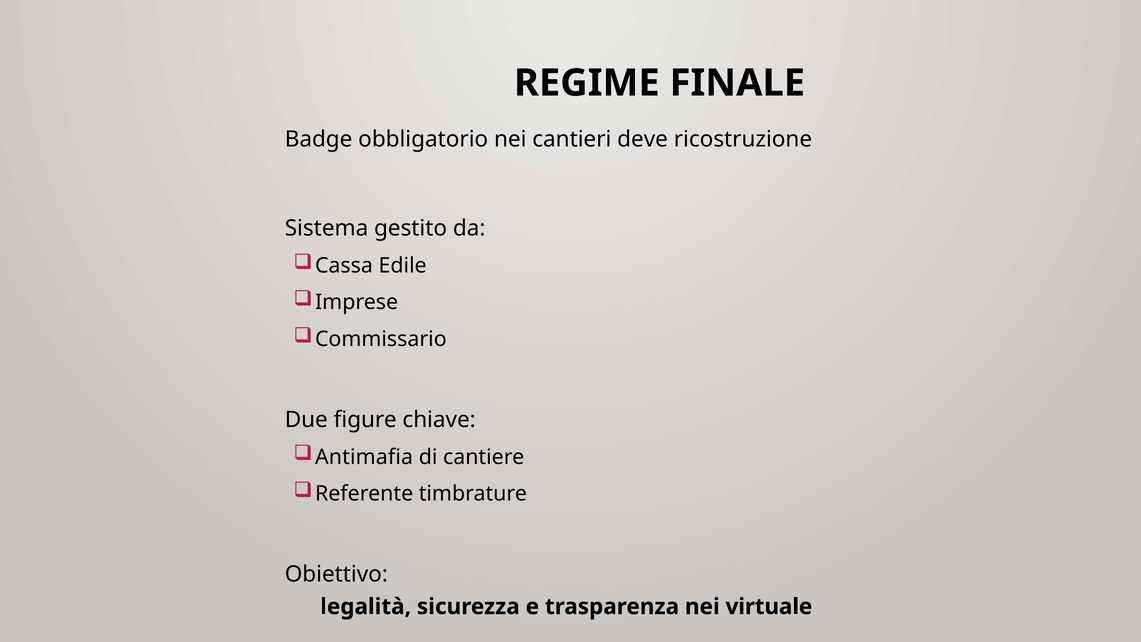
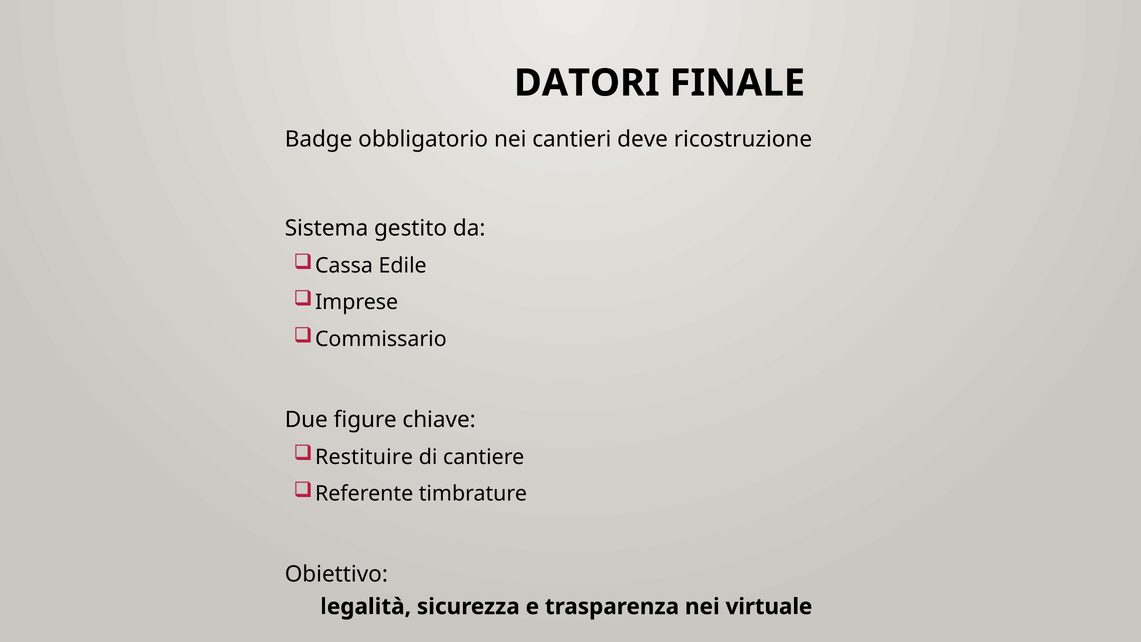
REGIME: REGIME -> DATORI (587, 83)
Antimafia: Antimafia -> Restituire (364, 457)
